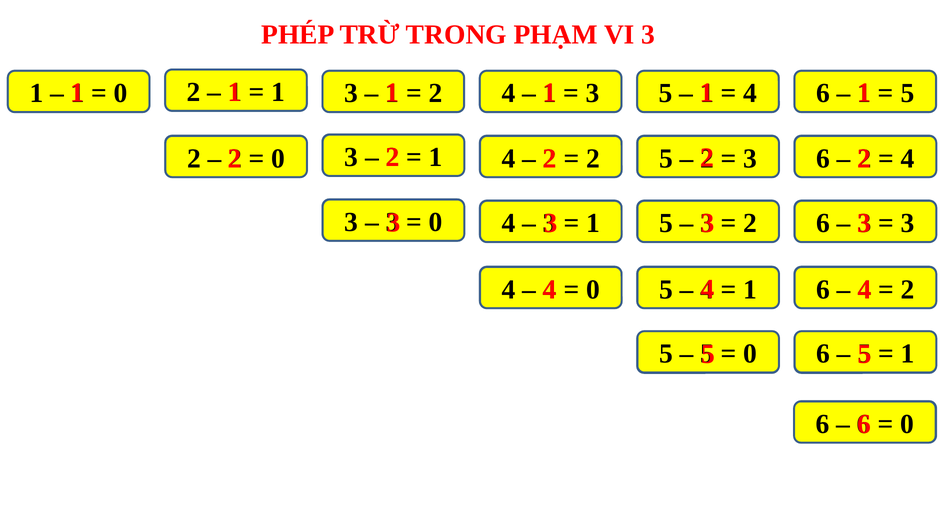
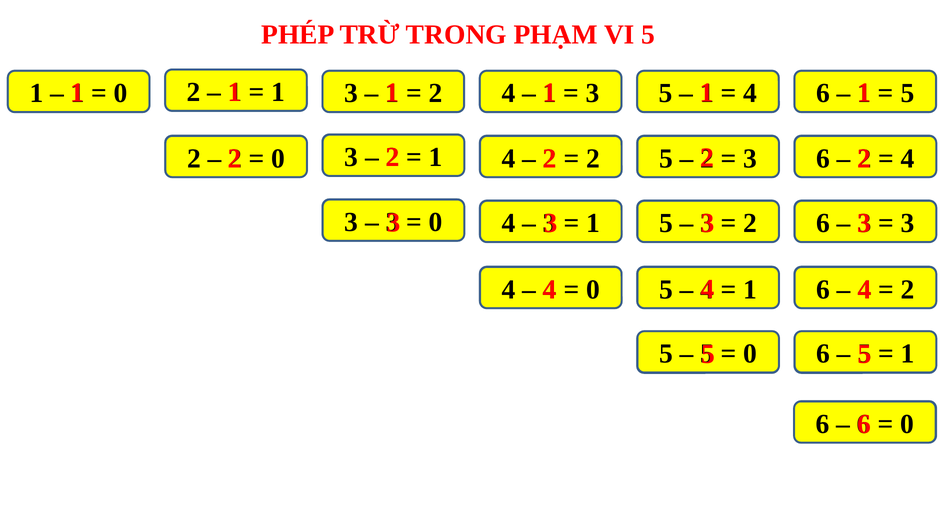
VI 3: 3 -> 5 (648, 34)
